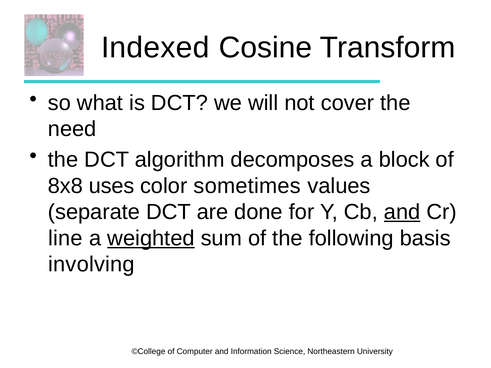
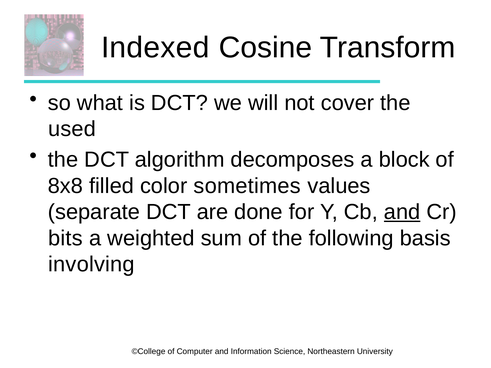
need: need -> used (72, 129)
uses: uses -> filled (112, 186)
line: line -> bits (65, 238)
weighted underline: present -> none (151, 238)
